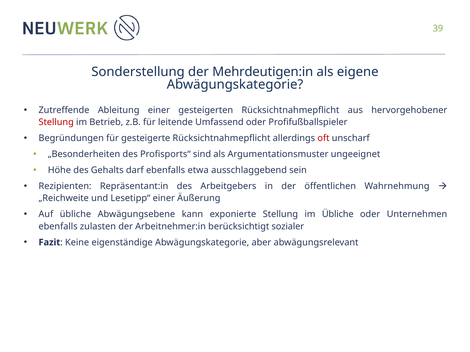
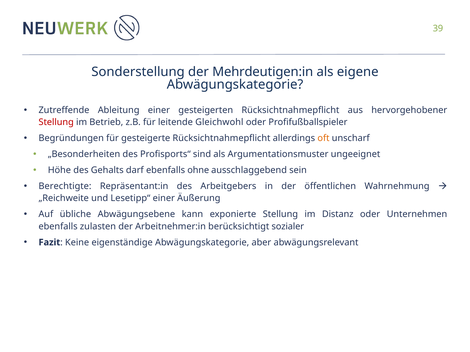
Umfassend: Umfassend -> Gleichwohl (219, 122)
oft colour: red -> orange (323, 138)
etwa: etwa -> ohne (198, 170)
Rezipienten: Rezipienten -> Berechtigte (65, 187)
im Übliche: Übliche -> Distanz (338, 215)
